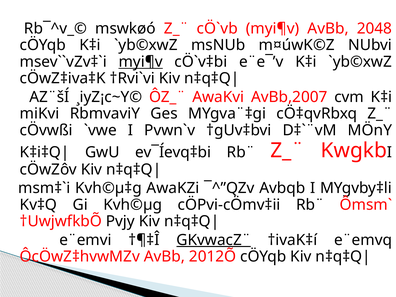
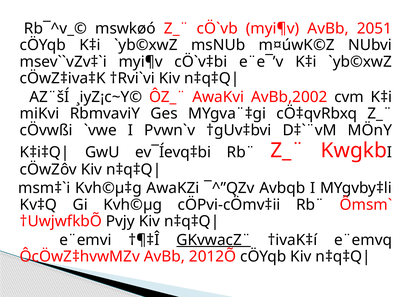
2048: 2048 -> 2051 (374, 28)
myi¶v underline: present -> none (141, 62)
AvBb,2007: AvBb,2007 -> AvBb,2002 (289, 97)
